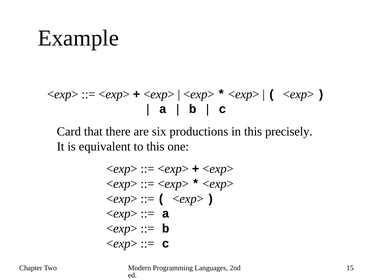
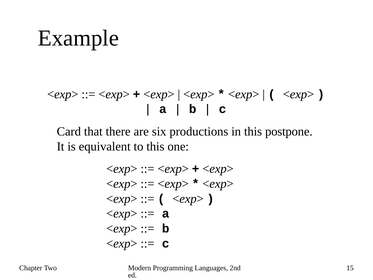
precisely: precisely -> postpone (289, 131)
